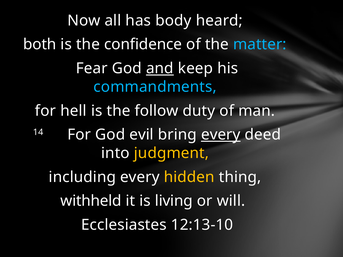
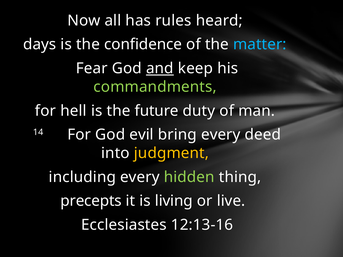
body: body -> rules (173, 21)
both: both -> days (40, 45)
commandments colour: light blue -> light green (155, 87)
follow: follow -> future (157, 111)
every underline: present -> none (221, 135)
hidden colour: yellow -> light green (189, 177)
withheld: withheld -> precepts (91, 201)
will: will -> live (231, 201)
12:13-10: 12:13-10 -> 12:13-16 (202, 225)
